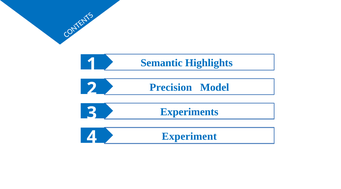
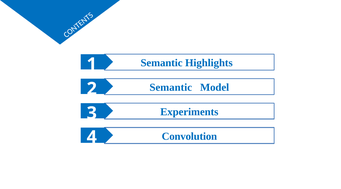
Precision: Precision -> Semantic (171, 88)
Experiment: Experiment -> Convolution (189, 137)
